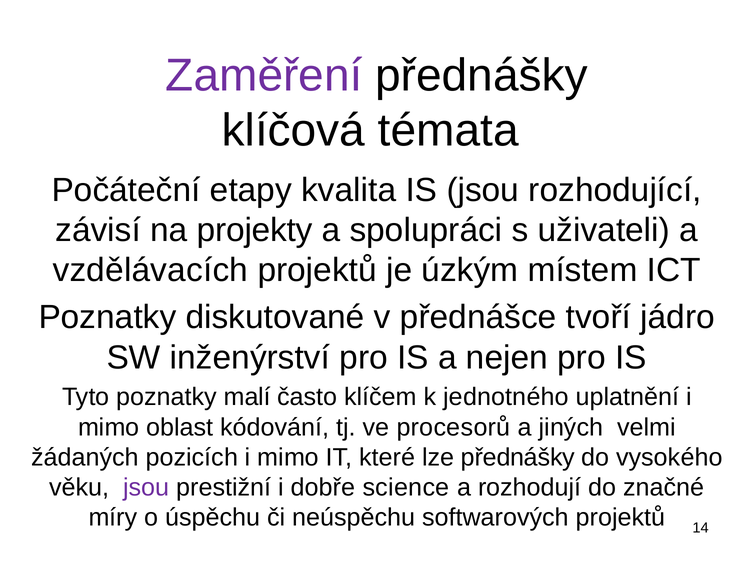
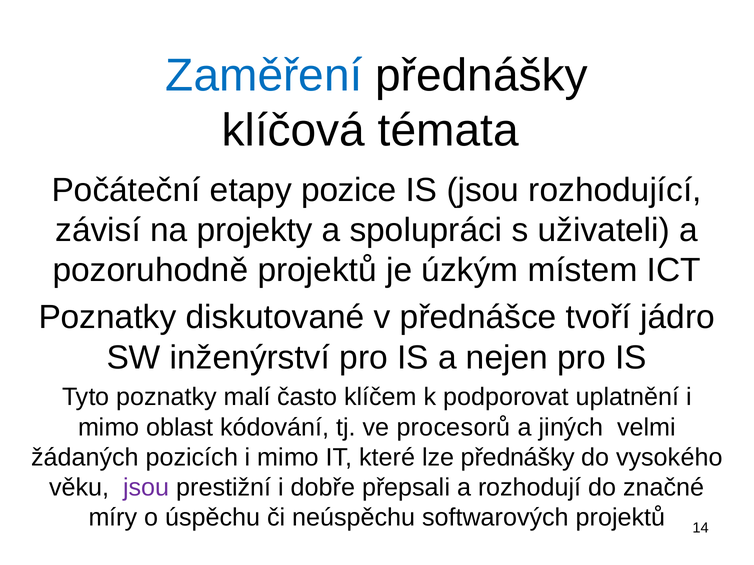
Zaměření colour: purple -> blue (264, 76)
kvalita: kvalita -> pozice (349, 190)
vzdělávacích: vzdělávacích -> pozoruhodně (150, 271)
jednotného: jednotného -> podporovat (506, 397)
science: science -> přepsali (406, 488)
